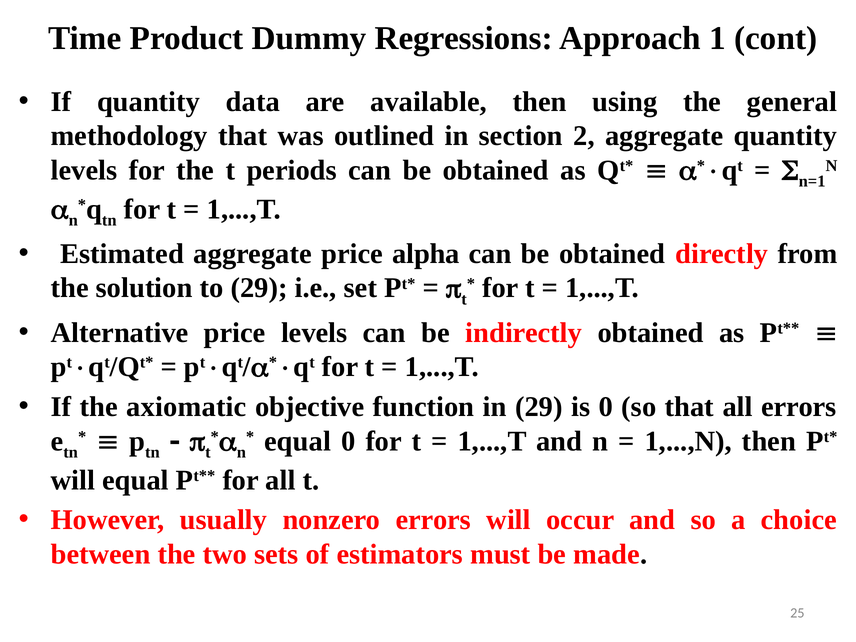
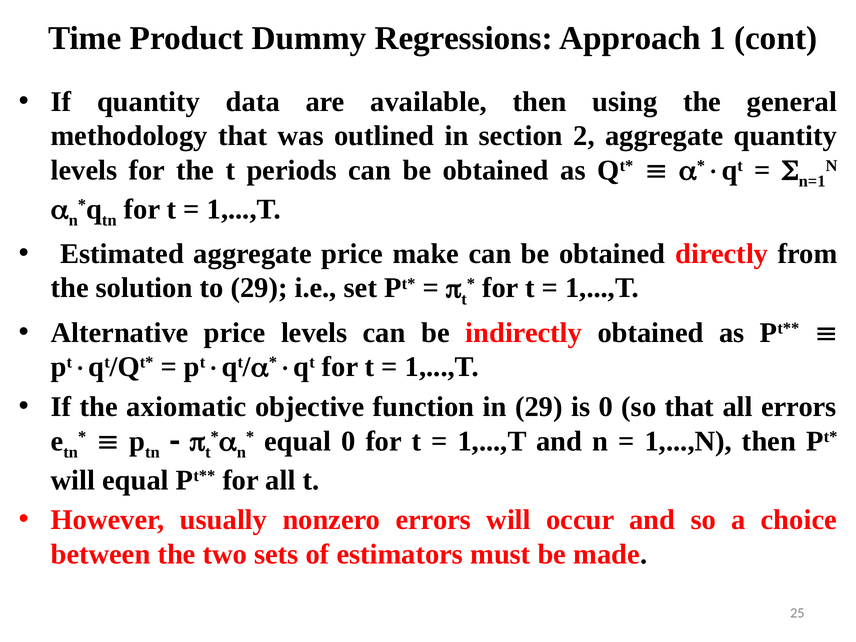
alpha: alpha -> make (426, 254)
